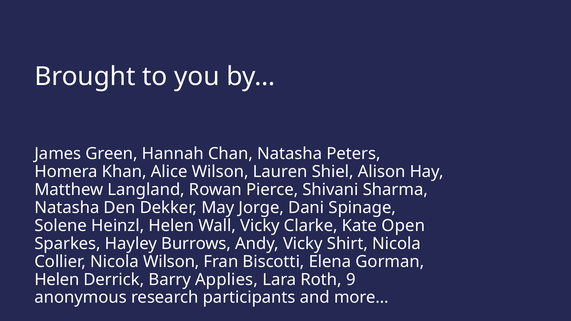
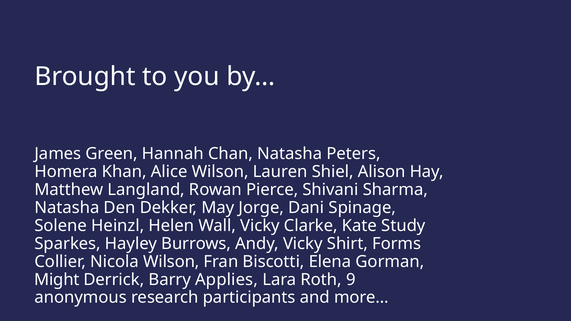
Open: Open -> Study (403, 226)
Shirt Nicola: Nicola -> Forms (397, 244)
Helen: Helen -> Might (57, 280)
